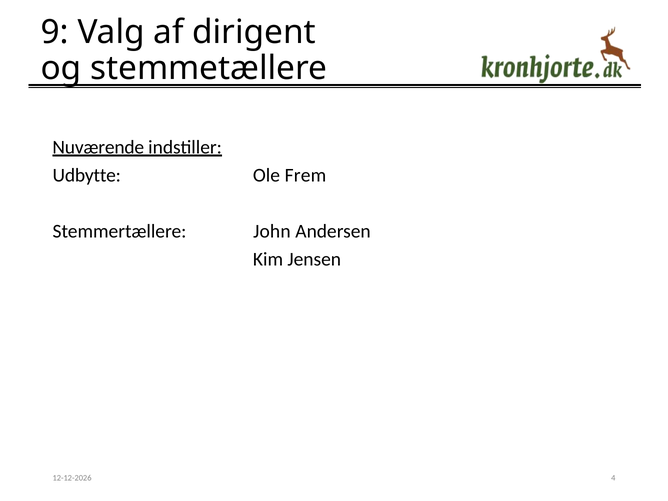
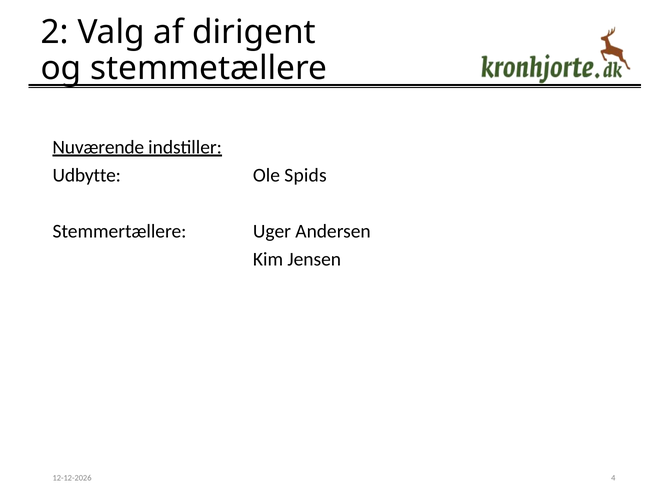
9: 9 -> 2 (55, 32)
Frem: Frem -> Spids (306, 175)
John: John -> Uger (272, 231)
